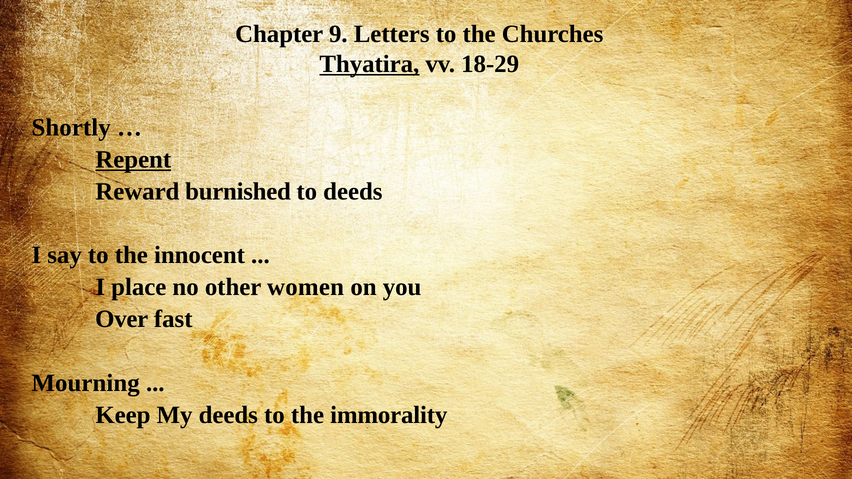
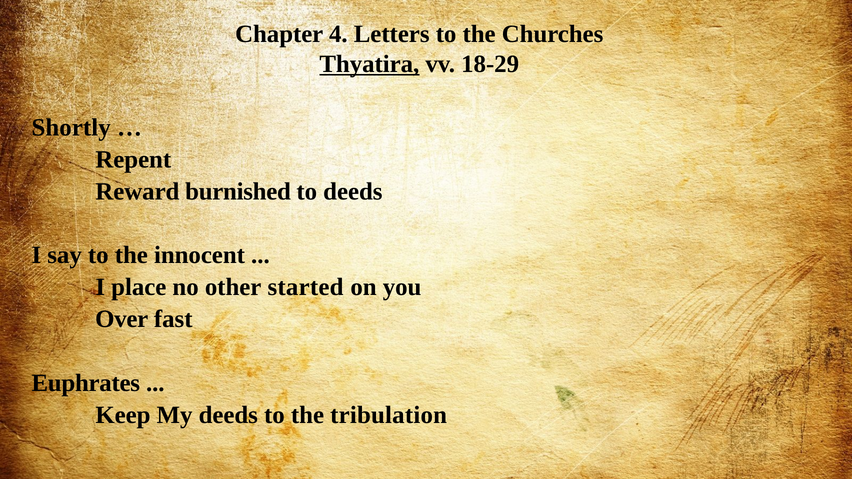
9: 9 -> 4 (338, 34)
Repent underline: present -> none (133, 160)
women: women -> started (306, 287)
Mourning: Mourning -> Euphrates (86, 383)
immorality: immorality -> tribulation (389, 415)
